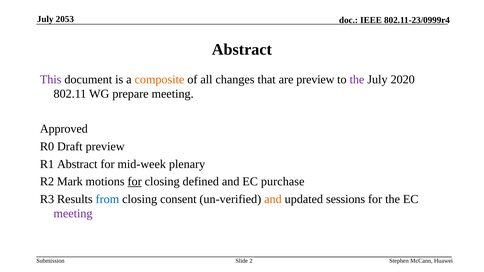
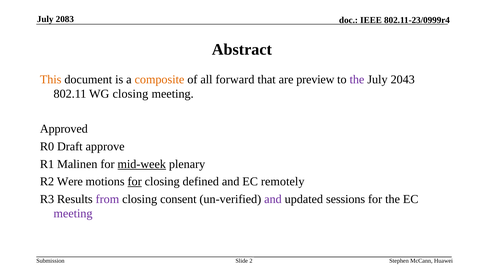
2053: 2053 -> 2083 (65, 19)
This colour: purple -> orange (51, 79)
changes: changes -> forward (235, 79)
2020: 2020 -> 2043 (403, 79)
WG prepare: prepare -> closing (130, 94)
Draft preview: preview -> approve (105, 147)
R1 Abstract: Abstract -> Malinen (77, 164)
mid-week underline: none -> present (142, 164)
Mark: Mark -> Were (70, 182)
purchase: purchase -> remotely (283, 182)
from colour: blue -> purple (107, 199)
and colour: orange -> purple (273, 199)
